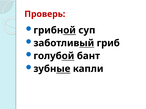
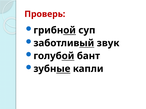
гриб: гриб -> звук (108, 43)
